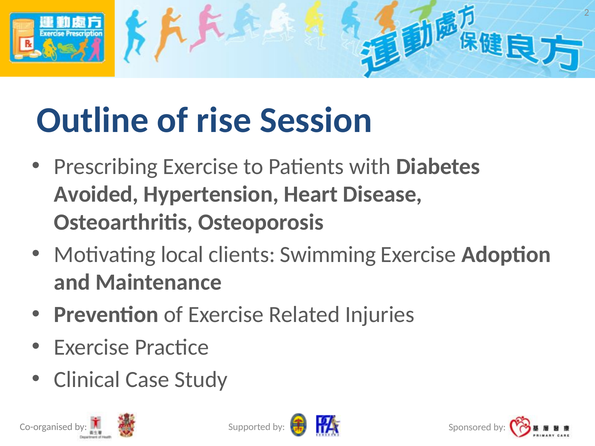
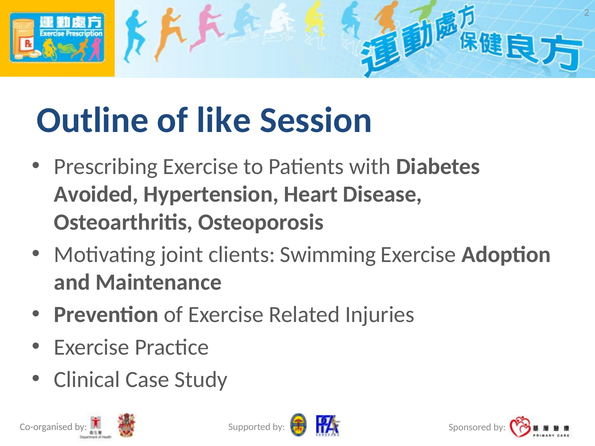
rise: rise -> like (224, 120)
local: local -> joint (182, 255)
